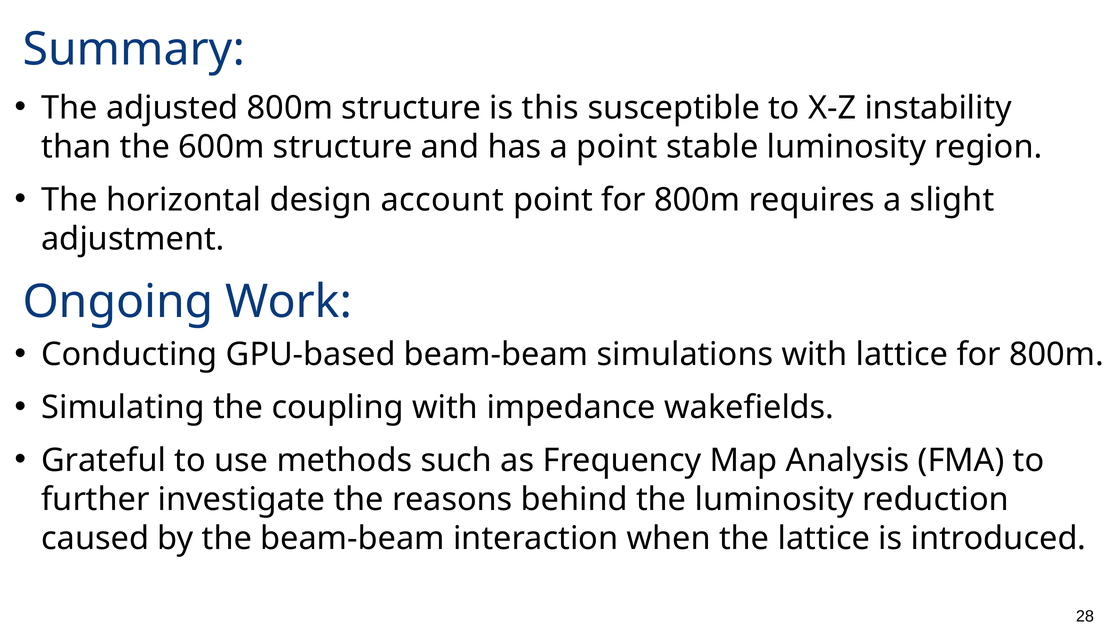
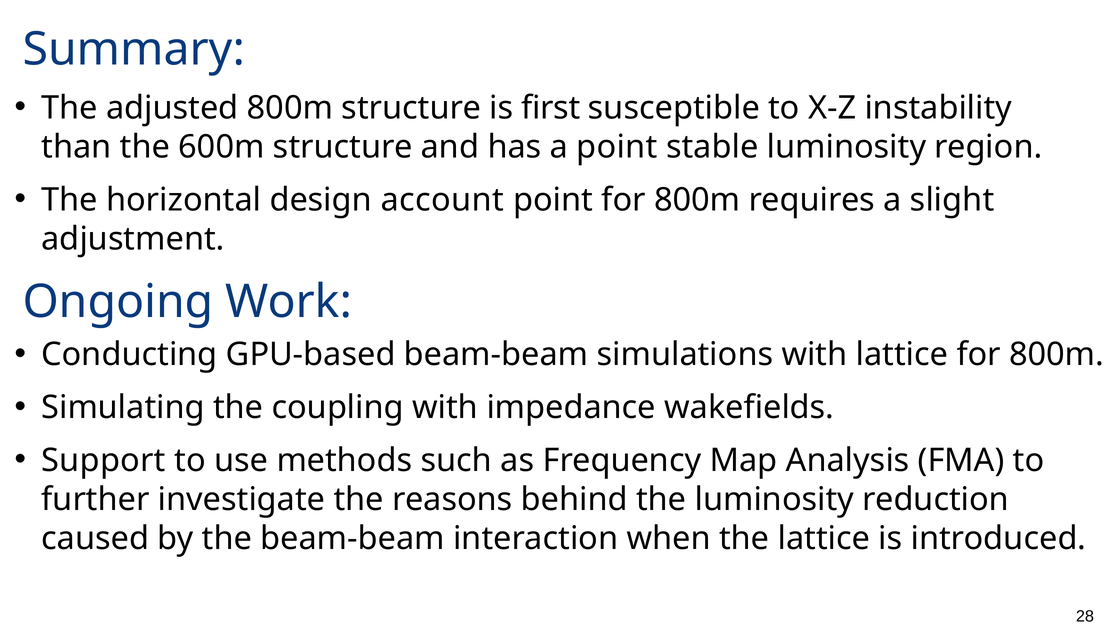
this: this -> first (551, 108)
Grateful: Grateful -> Support (103, 460)
